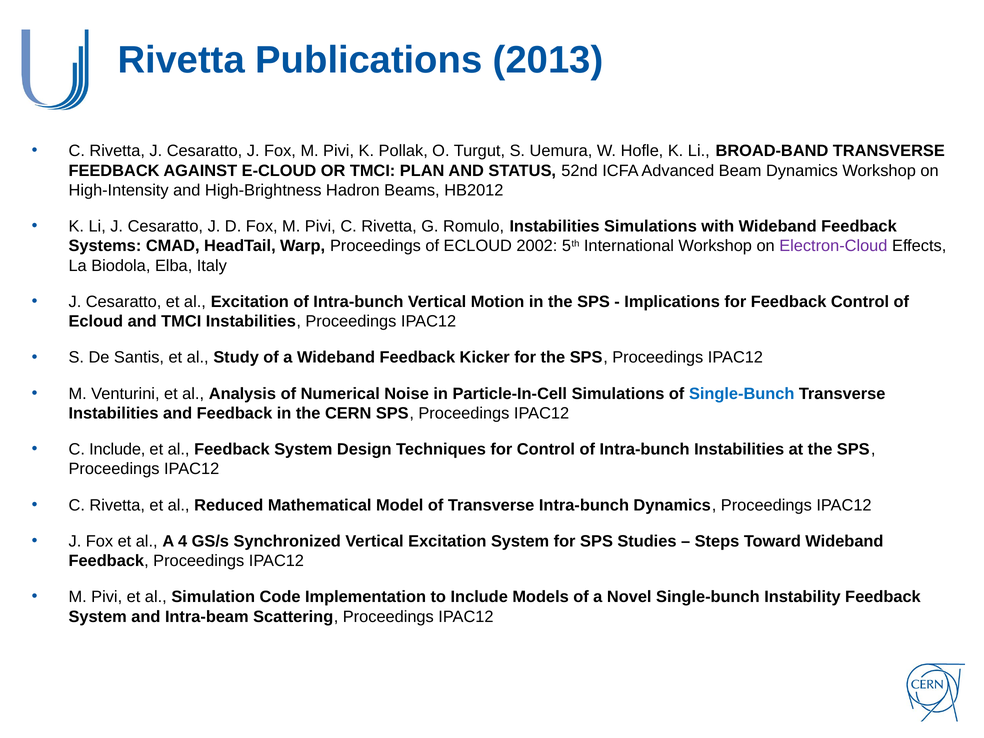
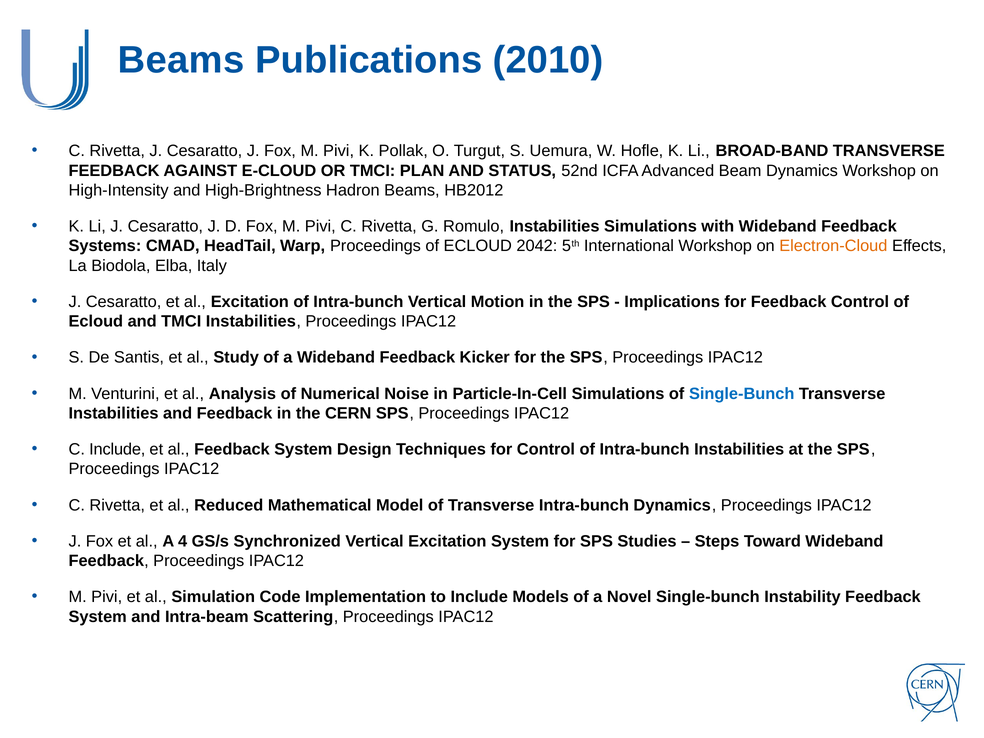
Rivetta: Rivetta -> Beams (181, 60)
2013: 2013 -> 2010 (548, 60)
2002: 2002 -> 2042 (537, 246)
Electron-Cloud colour: purple -> orange (833, 246)
